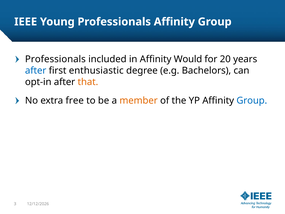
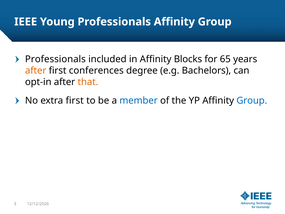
Would: Would -> Blocks (188, 59)
20: 20 -> 65 (225, 59)
after colour: blue -> orange (36, 70)
enthusiastic: enthusiastic -> conferences (96, 70)
extra free: free -> first (75, 100)
member colour: orange -> blue (139, 100)
